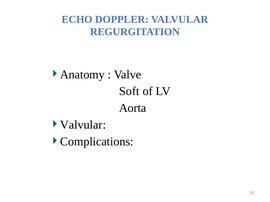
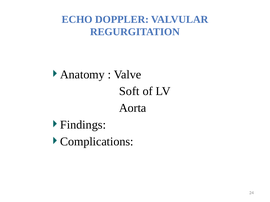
Valvular: Valvular -> Findings (83, 125)
